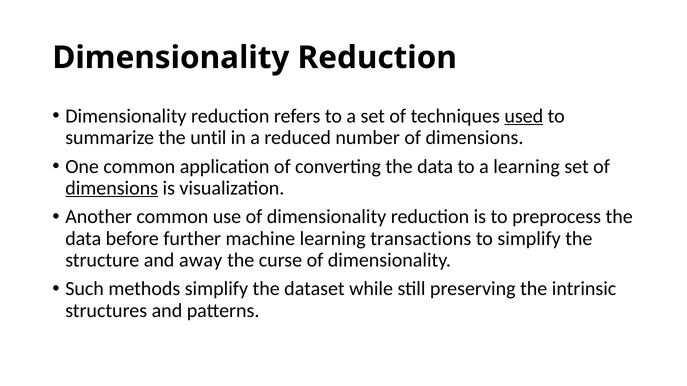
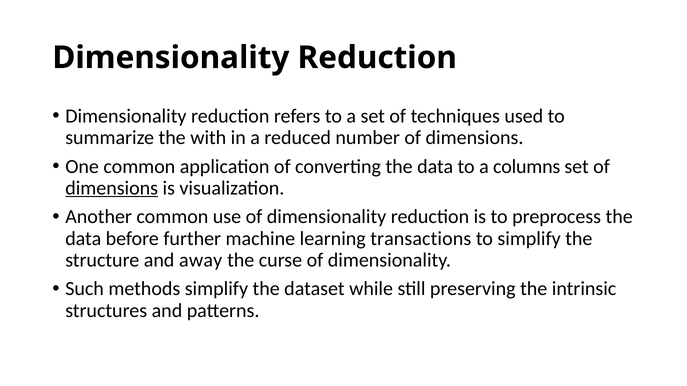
used underline: present -> none (524, 116)
until: until -> with (208, 138)
a learning: learning -> columns (527, 167)
